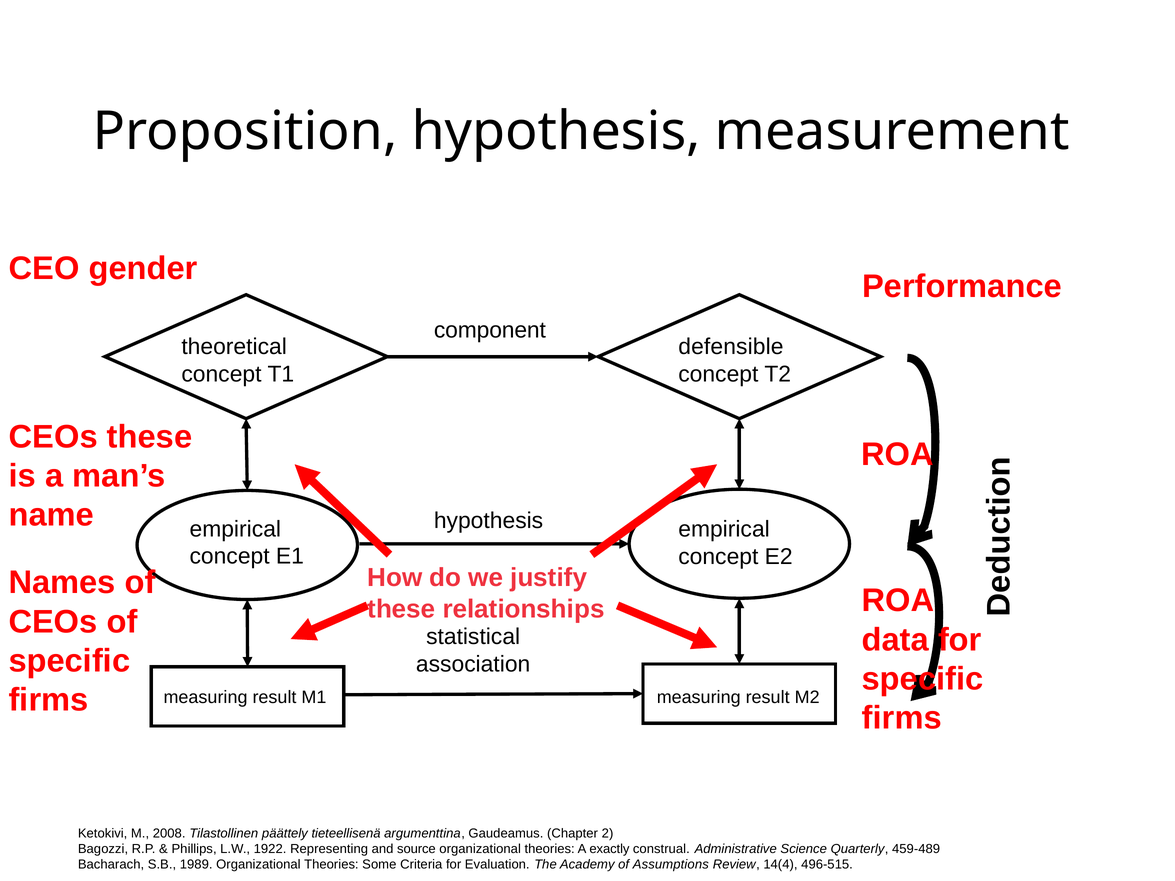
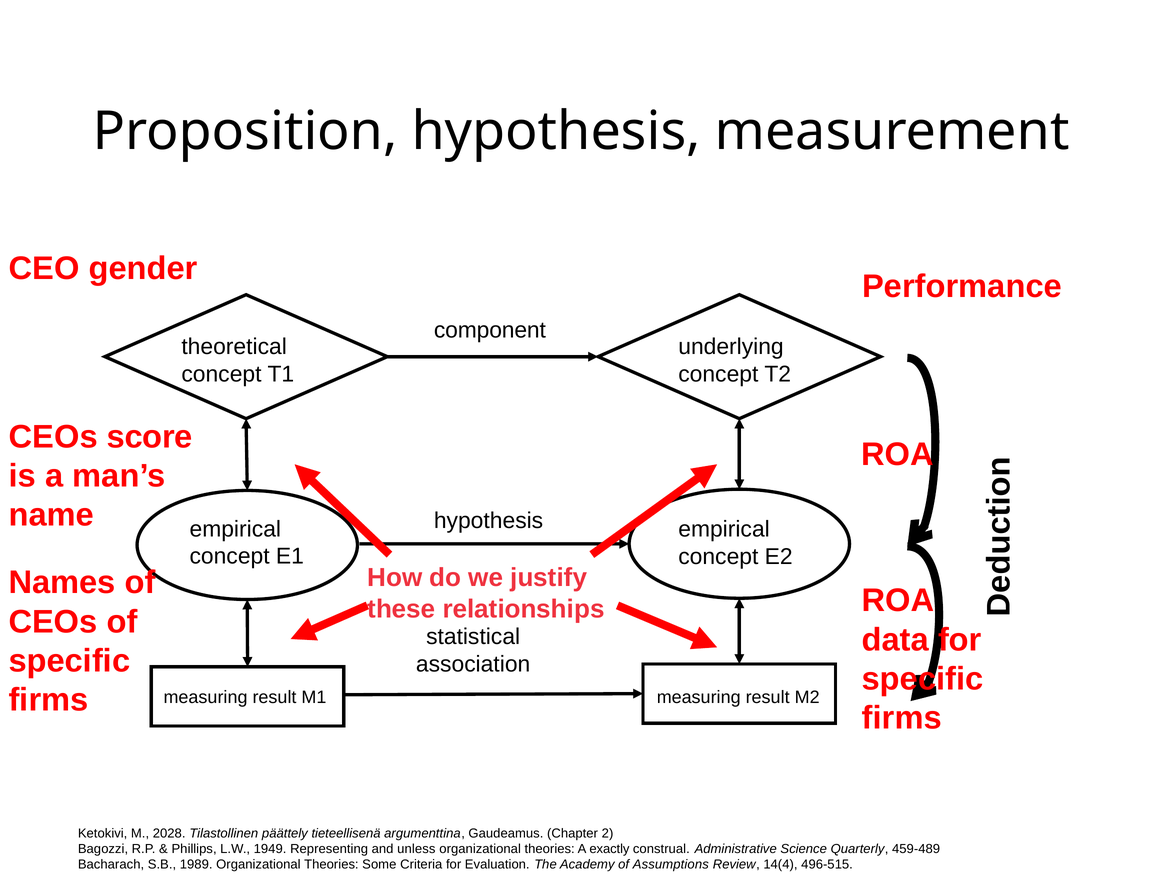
defensible: defensible -> underlying (731, 347)
CEOs these: these -> score (150, 437)
2008: 2008 -> 2028 (169, 834)
1922: 1922 -> 1949 (270, 849)
source: source -> unless (416, 849)
